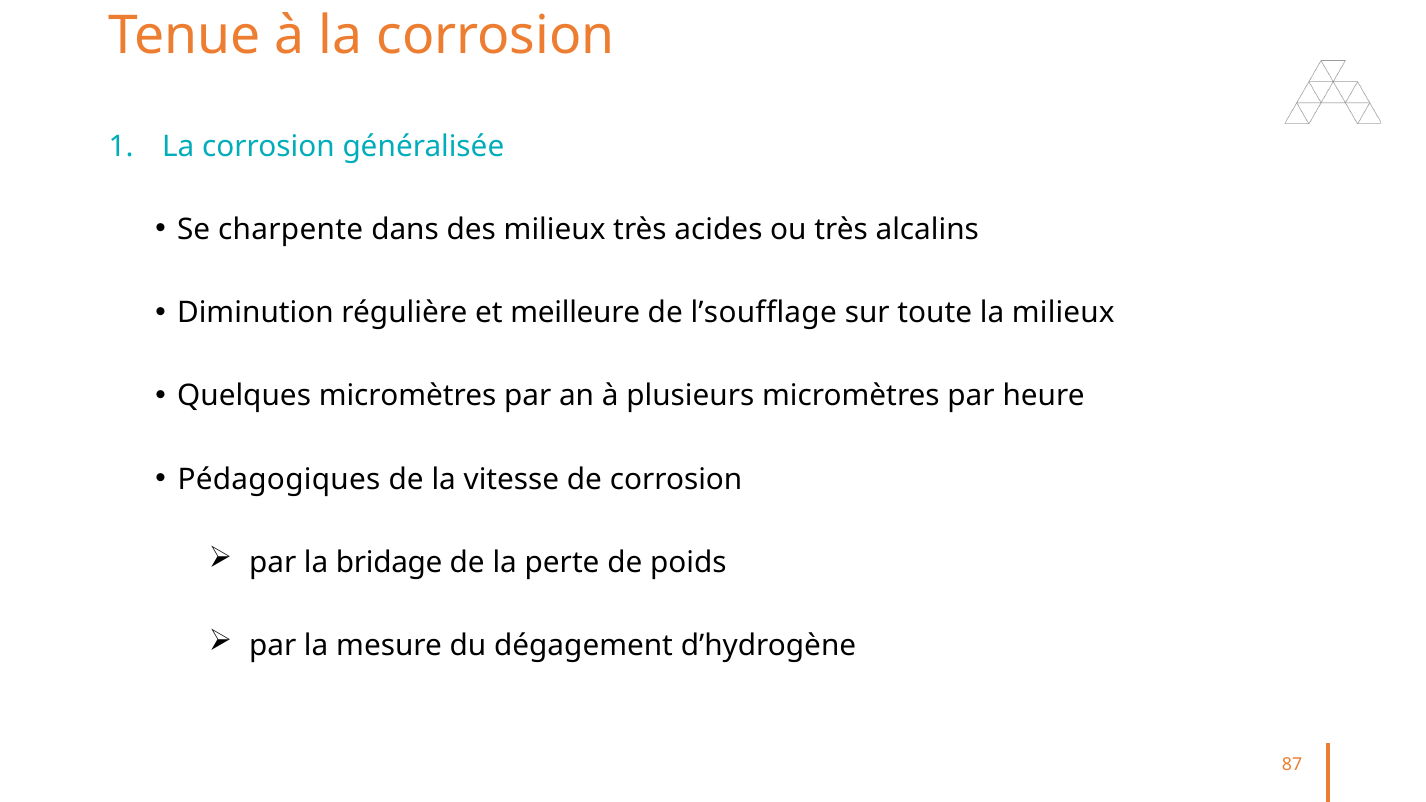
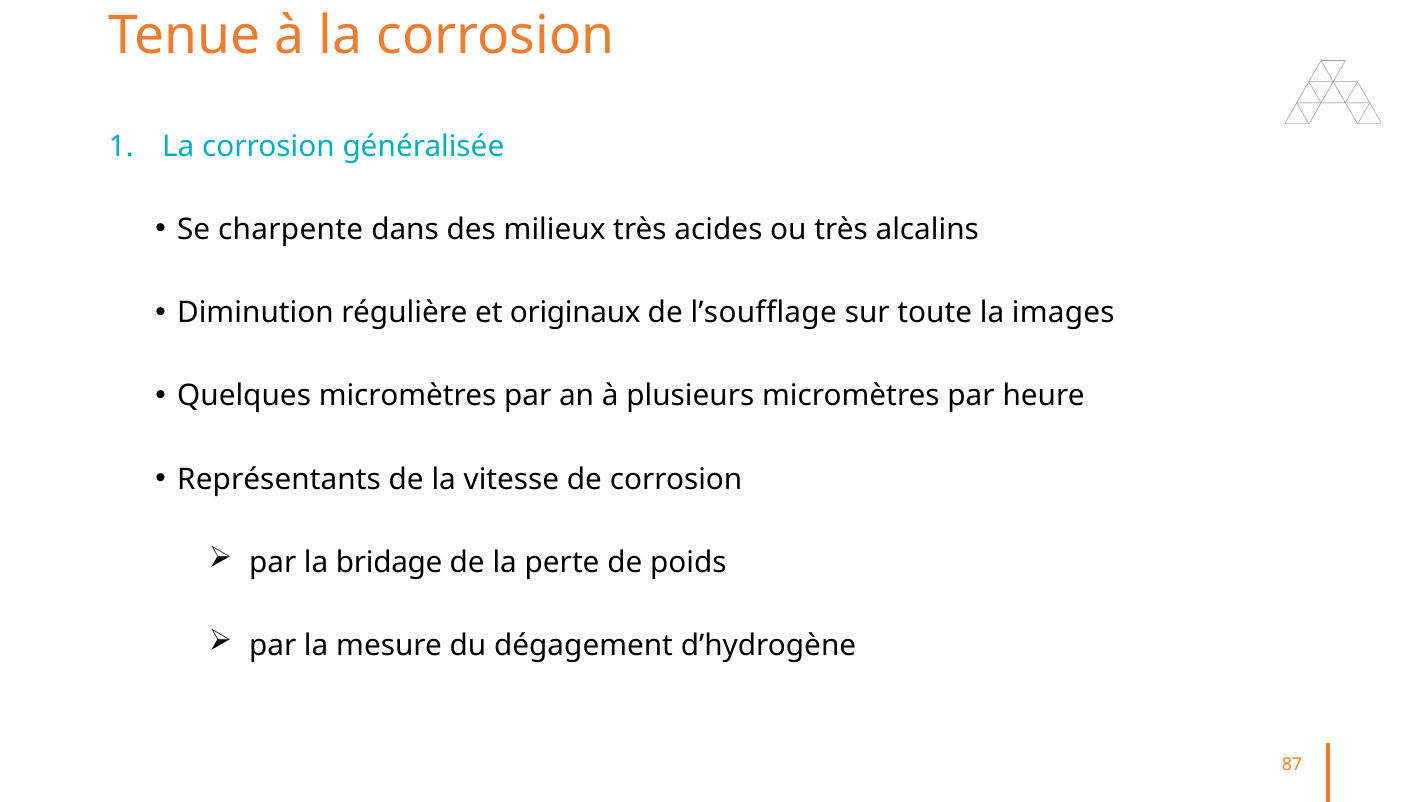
meilleure: meilleure -> originaux (575, 313)
la milieux: milieux -> images (1063, 313)
Pédagogiques: Pédagogiques -> Représentants (279, 479)
